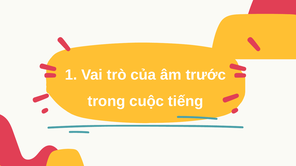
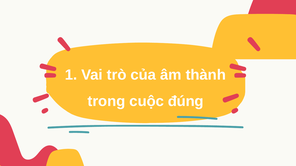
trước: trước -> thành (206, 75)
tiếng: tiếng -> đúng (186, 102)
